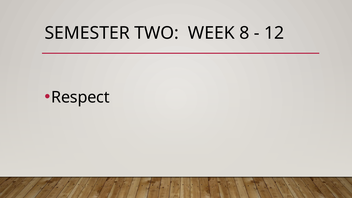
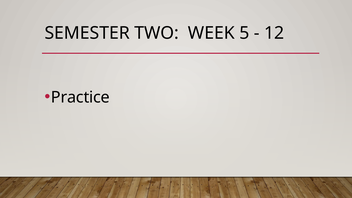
8: 8 -> 5 (244, 33)
Respect: Respect -> Practice (80, 97)
